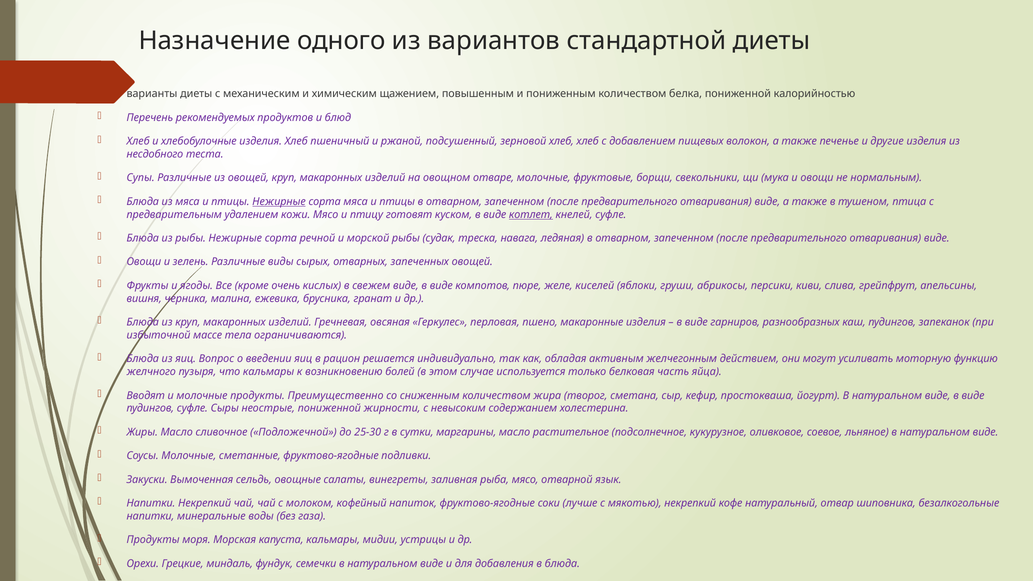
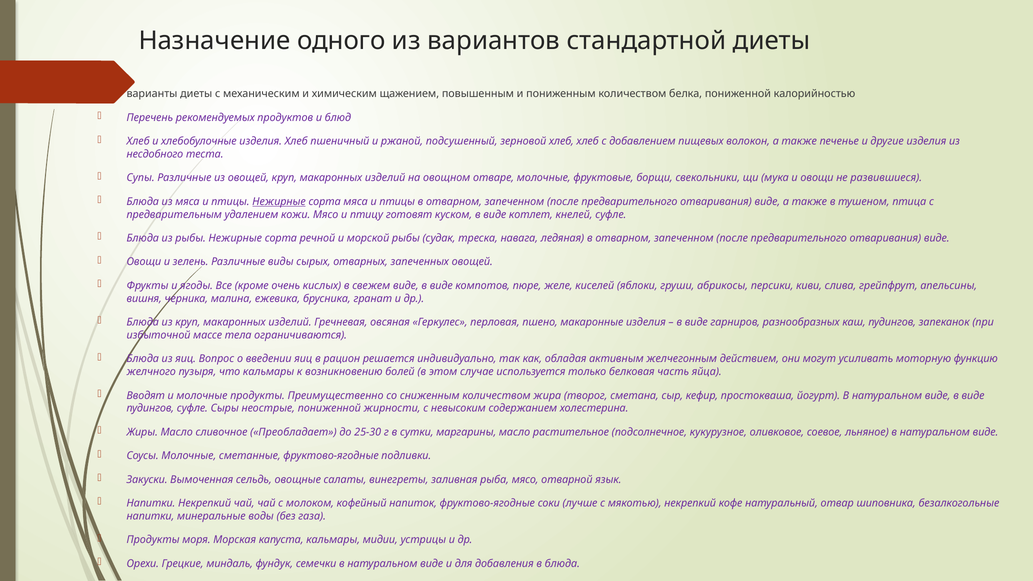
нормальным: нормальным -> развившиеся (886, 178)
котлет underline: present -> none (531, 215)
Подложечной: Подложечной -> Преобладает (293, 432)
